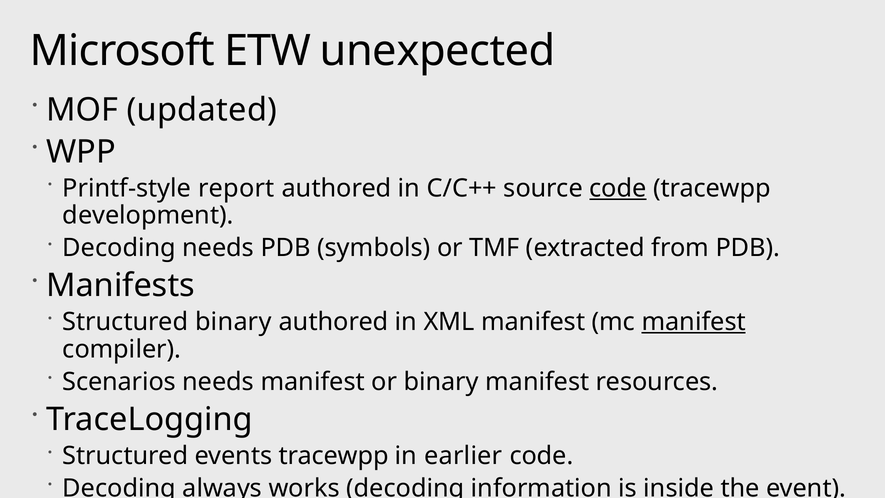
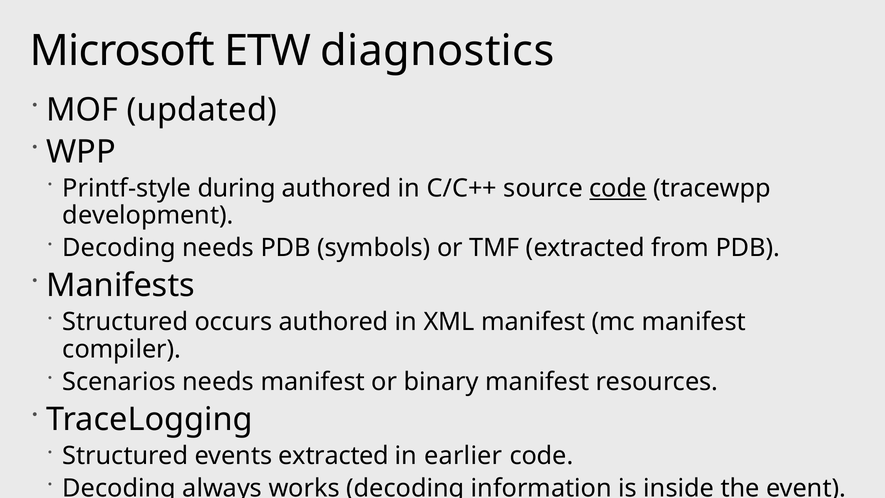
unexpected: unexpected -> diagnostics (437, 51)
report: report -> during (237, 188)
Structured binary: binary -> occurs (233, 322)
manifest underline: present -> none (694, 322)
events tracewpp: tracewpp -> extracted (334, 456)
